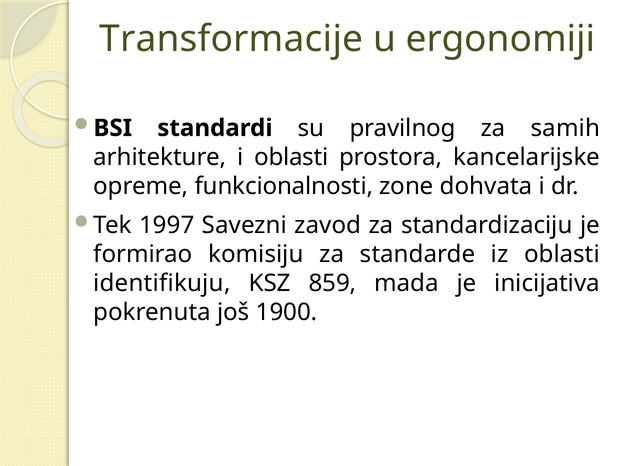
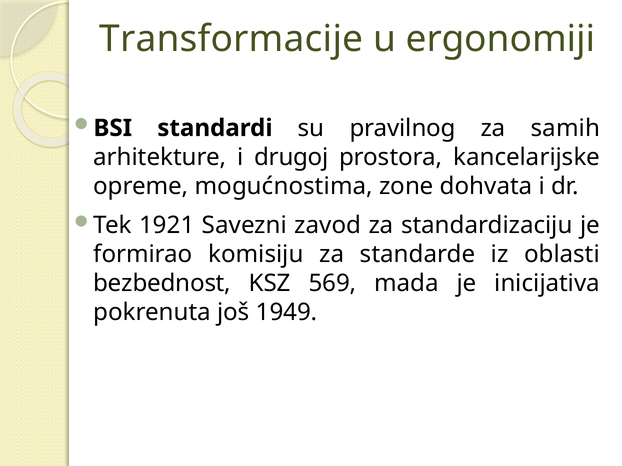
i oblasti: oblasti -> drugoj (291, 157)
funkcionalnosti: funkcionalnosti -> mogućnostima (284, 186)
1997: 1997 -> 1921 (167, 226)
identifikuju: identifikuju -> bezbednost (162, 284)
859: 859 -> 569 (332, 284)
1900: 1900 -> 1949 (287, 313)
